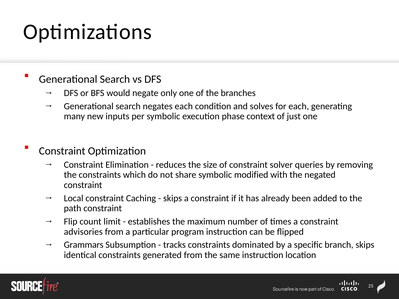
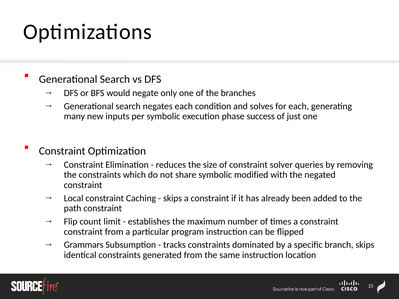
context: context -> success (261, 116)
advisories: advisories -> constraint (83, 232)
